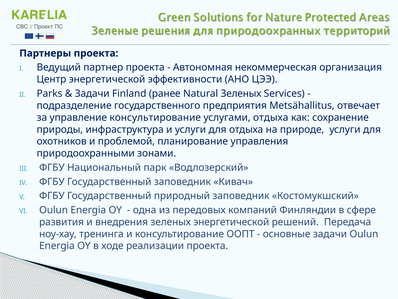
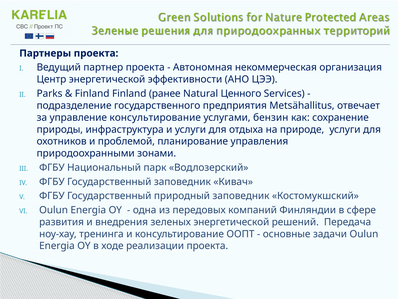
Задачи: Задачи -> Finland (92, 93)
Natural Зеленых: Зеленых -> Ценного (241, 93)
услугами отдыха: отдыха -> бензин (271, 117)
